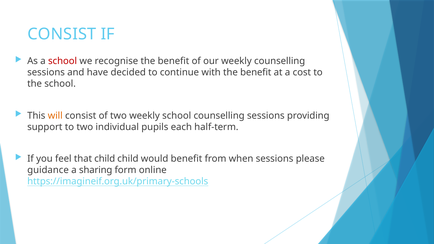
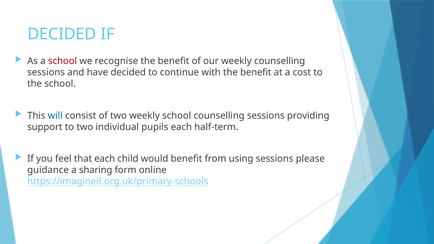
CONSIST: CONSIST -> DECIDED (62, 34)
will colour: orange -> blue (55, 116)
that child: child -> each (105, 159)
when: when -> using (241, 159)
